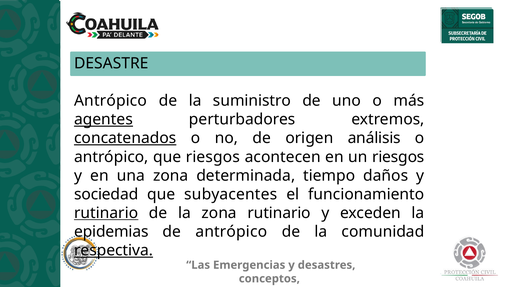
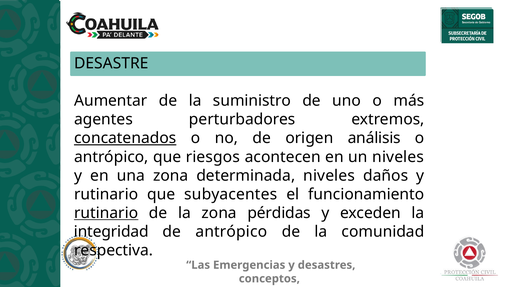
Antrópico: Antrópico -> Aumentar (111, 101)
agentes underline: present -> none (104, 120)
un riesgos: riesgos -> niveles (398, 157)
determinada tiempo: tiempo -> niveles (329, 176)
sociedad: sociedad -> rutinario (106, 195)
zona rutinario: rutinario -> pérdidas (279, 213)
epidemias: epidemias -> integridad (111, 232)
respectiva underline: present -> none (114, 251)
